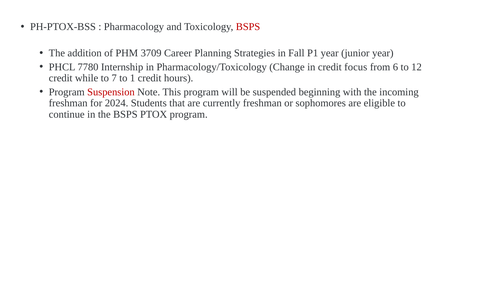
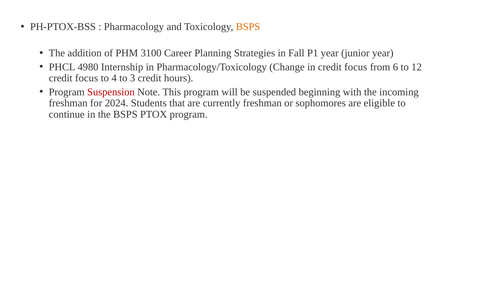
BSPS colour: red -> orange (248, 27)
3709: 3709 -> 3100 (151, 53)
7780: 7780 -> 4980 (88, 67)
while: while -> focus (87, 78)
7: 7 -> 4 (114, 78)
1: 1 -> 3 (133, 78)
